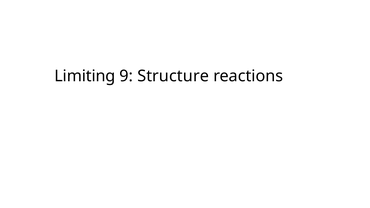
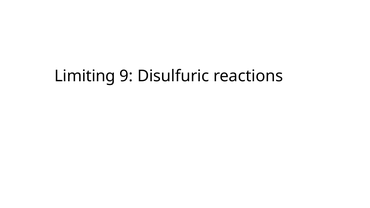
Structure: Structure -> Disulfuric (173, 76)
